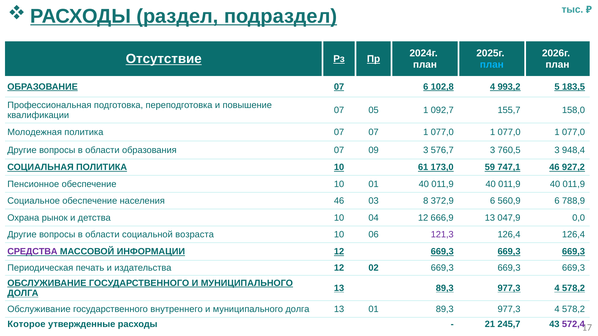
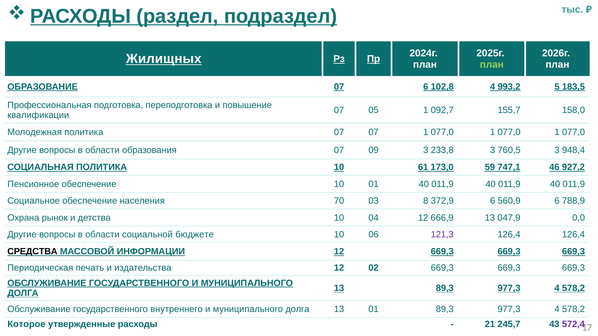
Отсутствие: Отсутствие -> Жилищных (164, 59)
план colour: light blue -> light green (492, 65)
576,7: 576,7 -> 233,8 (442, 150)
населения 46: 46 -> 70 (339, 201)
возраста: возраста -> бюджете (195, 235)
СРЕДСТВА colour: purple -> black (32, 252)
